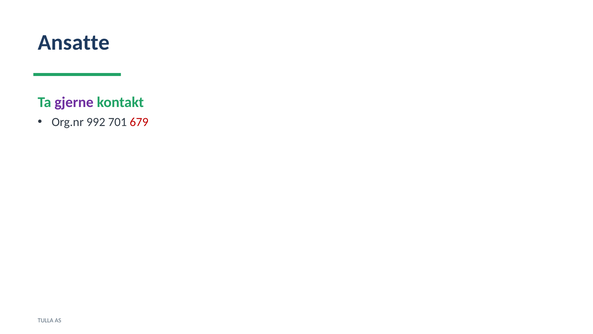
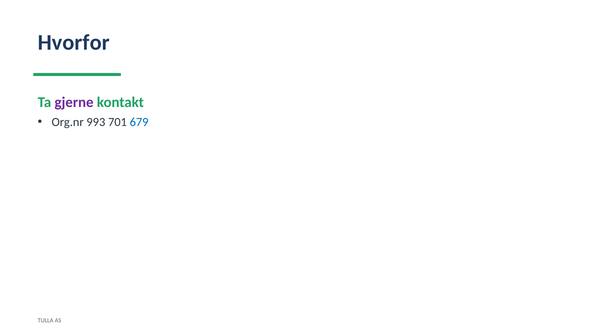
Ansatte: Ansatte -> Hvorfor (74, 42)
992: 992 -> 993 (96, 122)
679 colour: red -> blue (139, 122)
